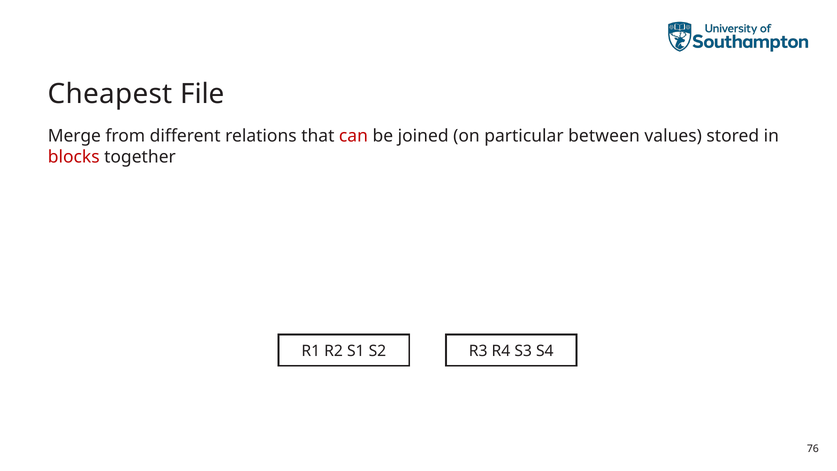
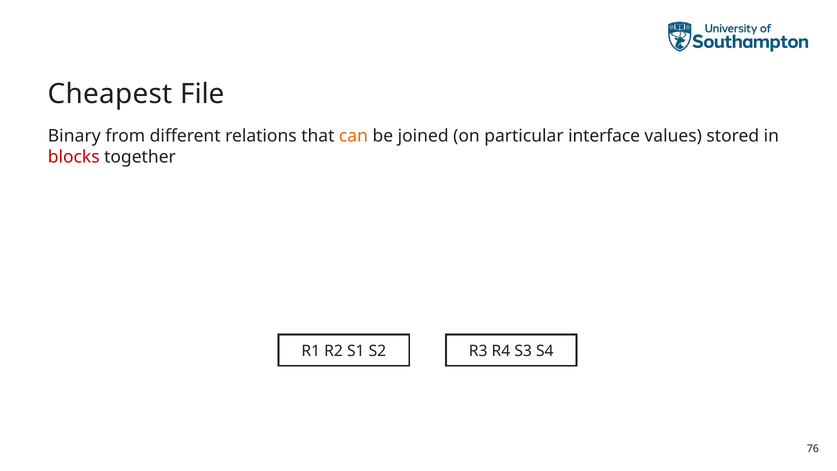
Merge: Merge -> Binary (74, 136)
can colour: red -> orange (353, 136)
between: between -> interface (604, 136)
